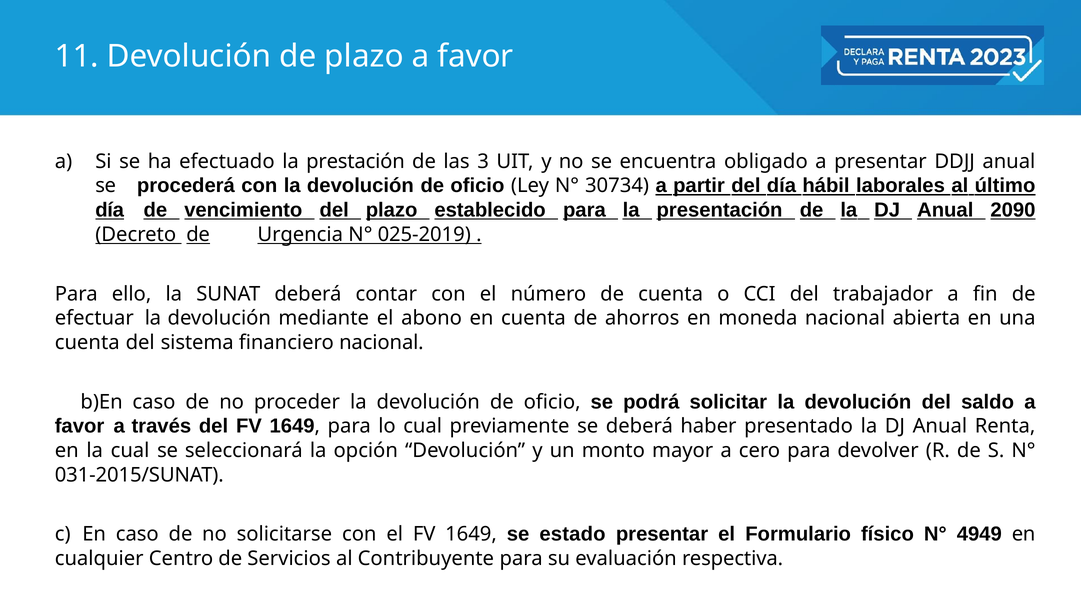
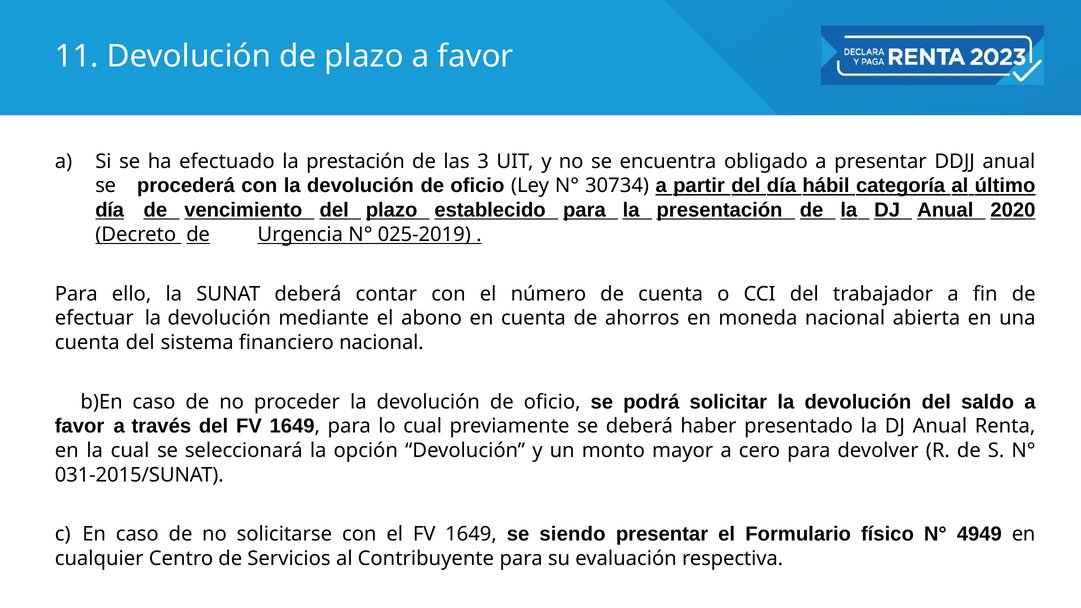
laborales: laborales -> categoría (901, 186)
2090: 2090 -> 2020 (1013, 210)
estado: estado -> siendo (572, 534)
